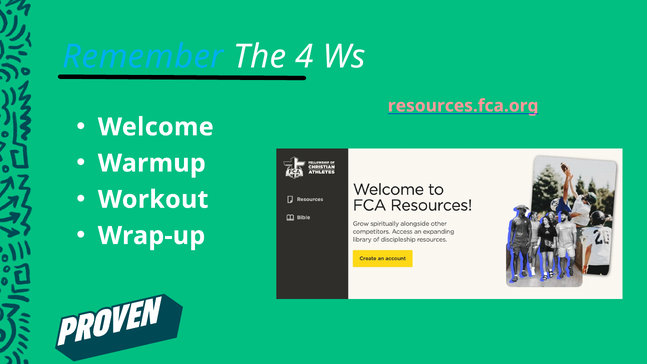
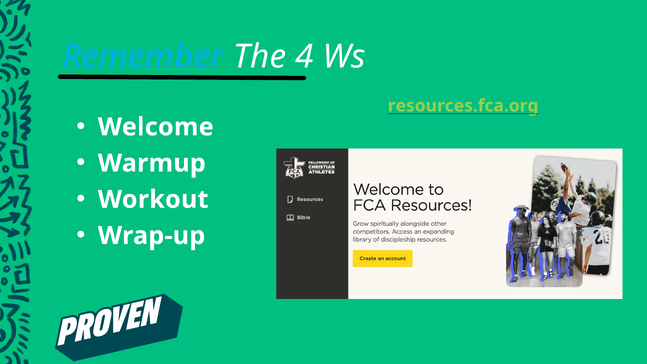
resources.fca.org colour: pink -> light green (463, 106)
